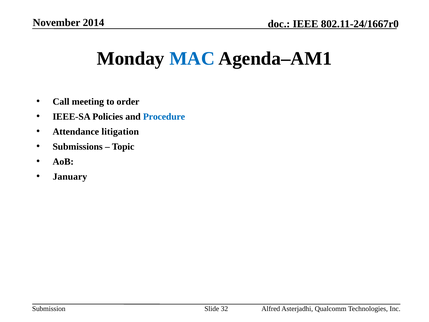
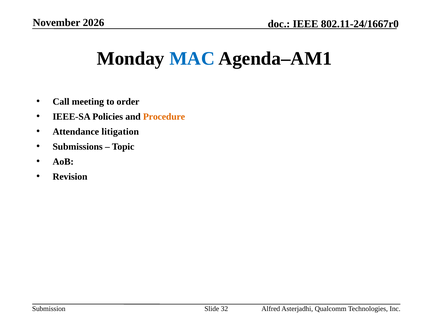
2014: 2014 -> 2026 (94, 23)
Procedure colour: blue -> orange (164, 117)
January: January -> Revision (70, 177)
